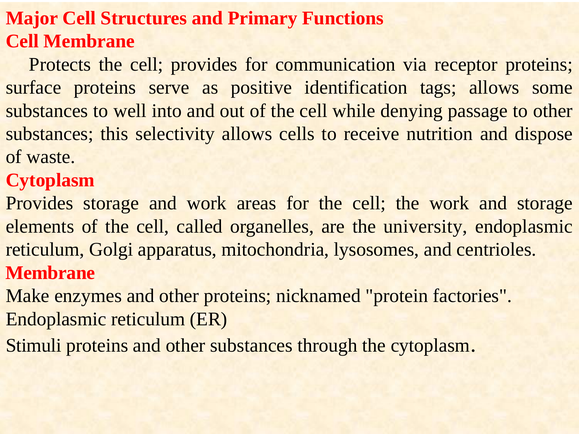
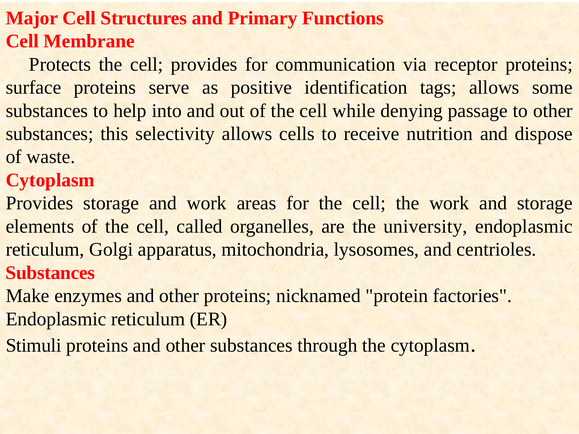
well: well -> help (130, 111)
Membrane: Membrane -> Substances (50, 273)
